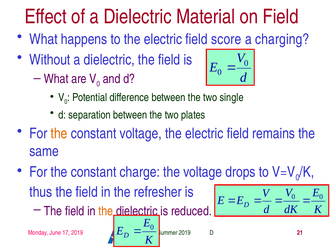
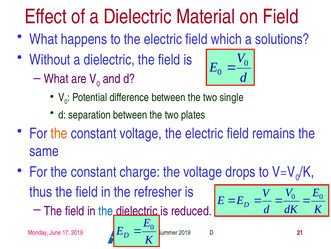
score: score -> which (226, 39)
charging: charging -> solutions (282, 39)
the colour: orange -> blue (106, 211)
